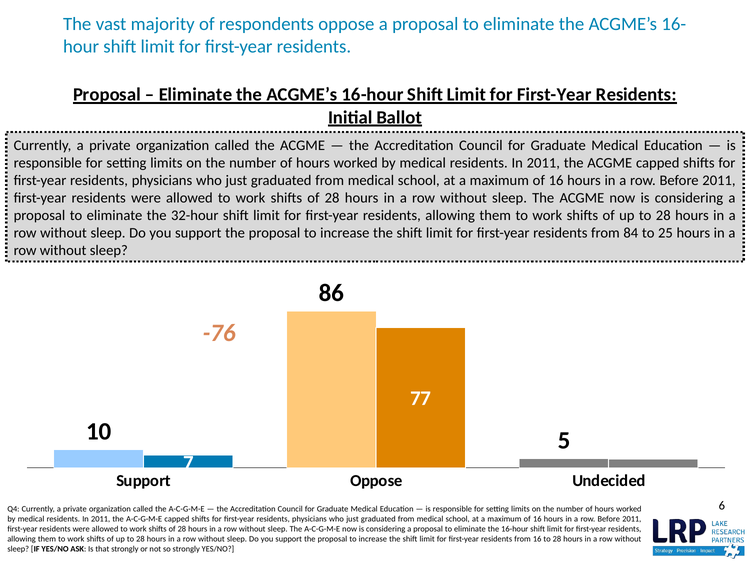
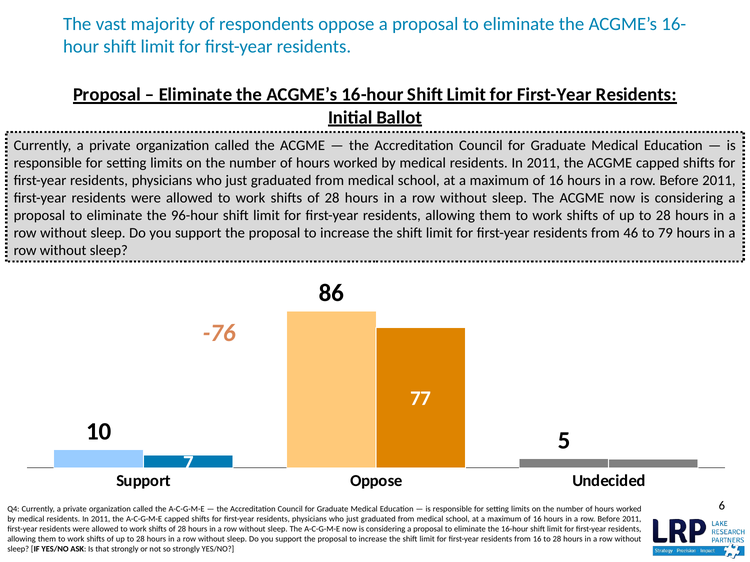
32-hour: 32-hour -> 96-hour (195, 215)
84: 84 -> 46 (631, 233)
25: 25 -> 79 (665, 233)
